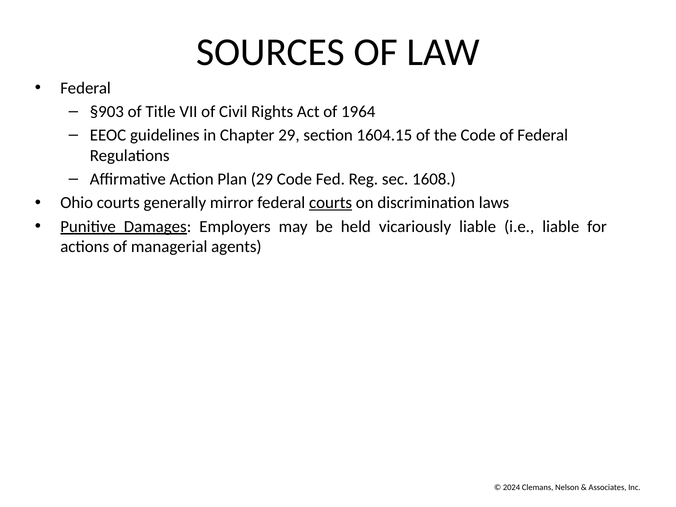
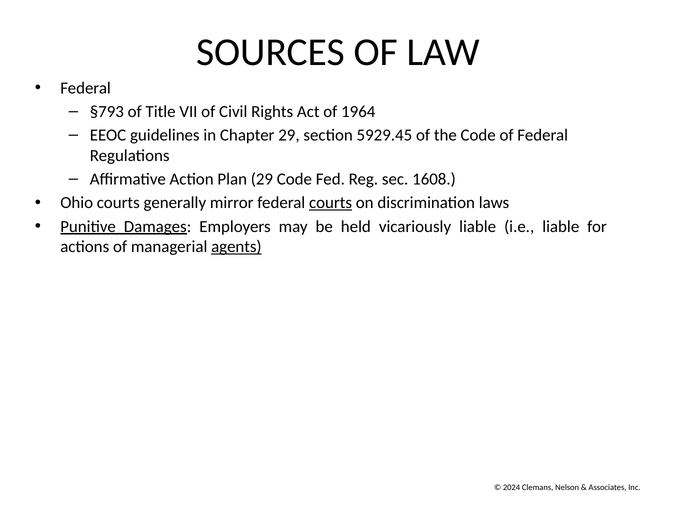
§903: §903 -> §793 (107, 112)
1604.15: 1604.15 -> 5929.45 (384, 135)
agents underline: none -> present (236, 247)
